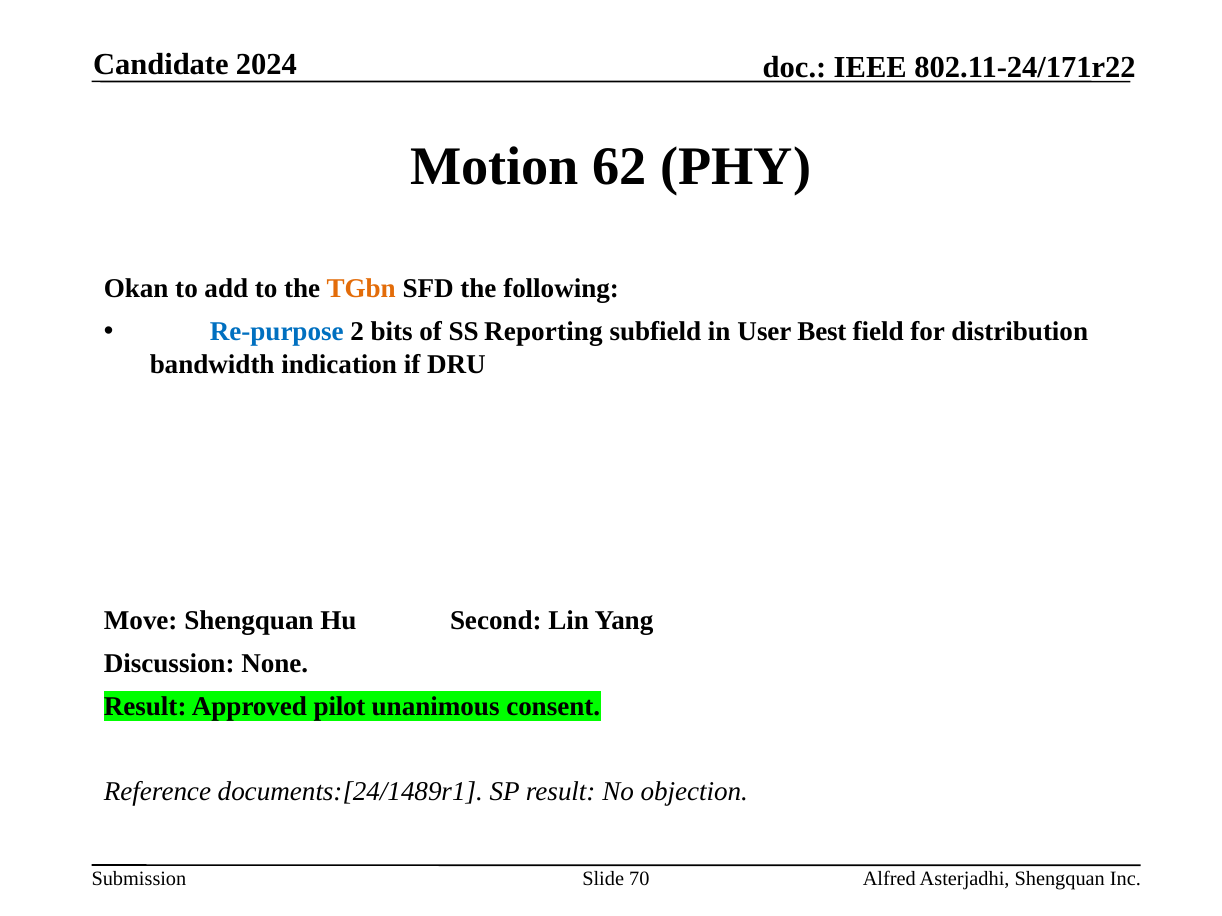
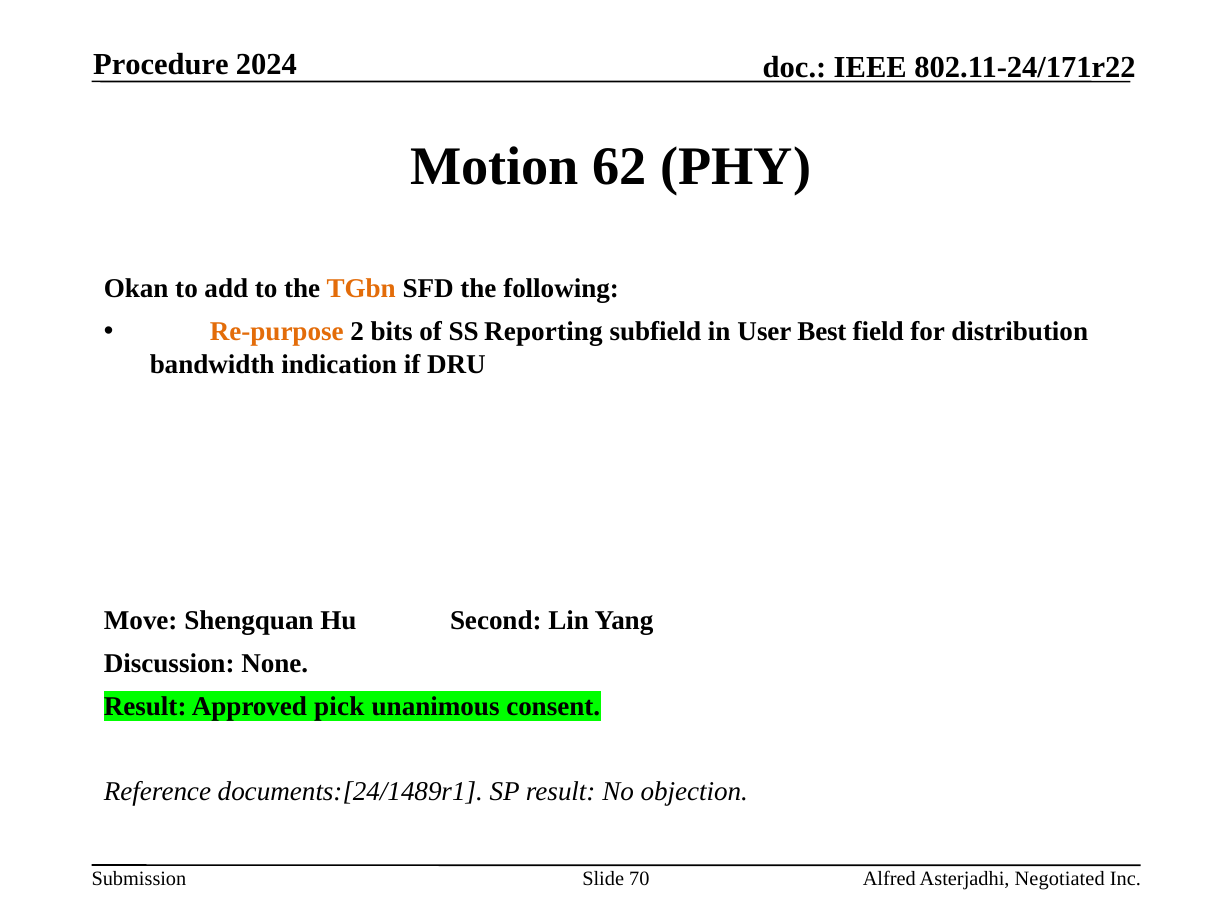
Candidate: Candidate -> Procedure (161, 65)
Re-purpose colour: blue -> orange (277, 332)
pilot: pilot -> pick (339, 707)
Asterjadhi Shengquan: Shengquan -> Negotiated (1060, 879)
